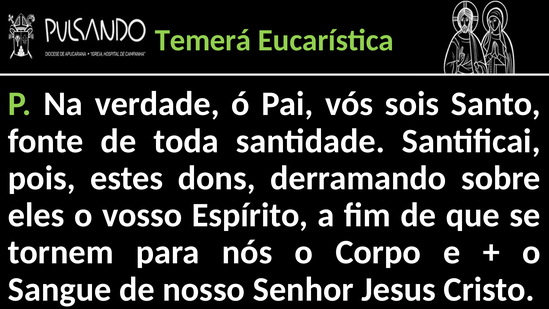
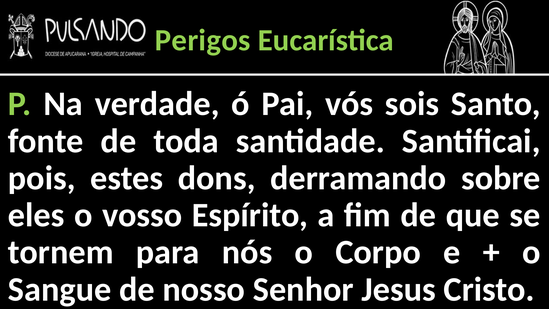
Temerá: Temerá -> Perigos (203, 40)
